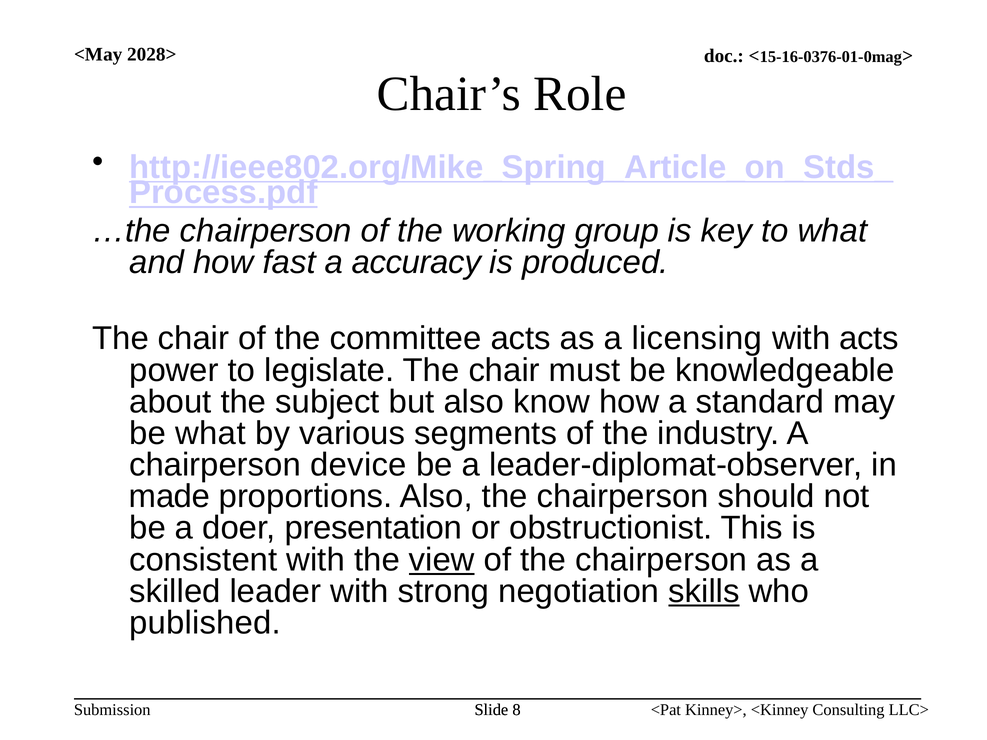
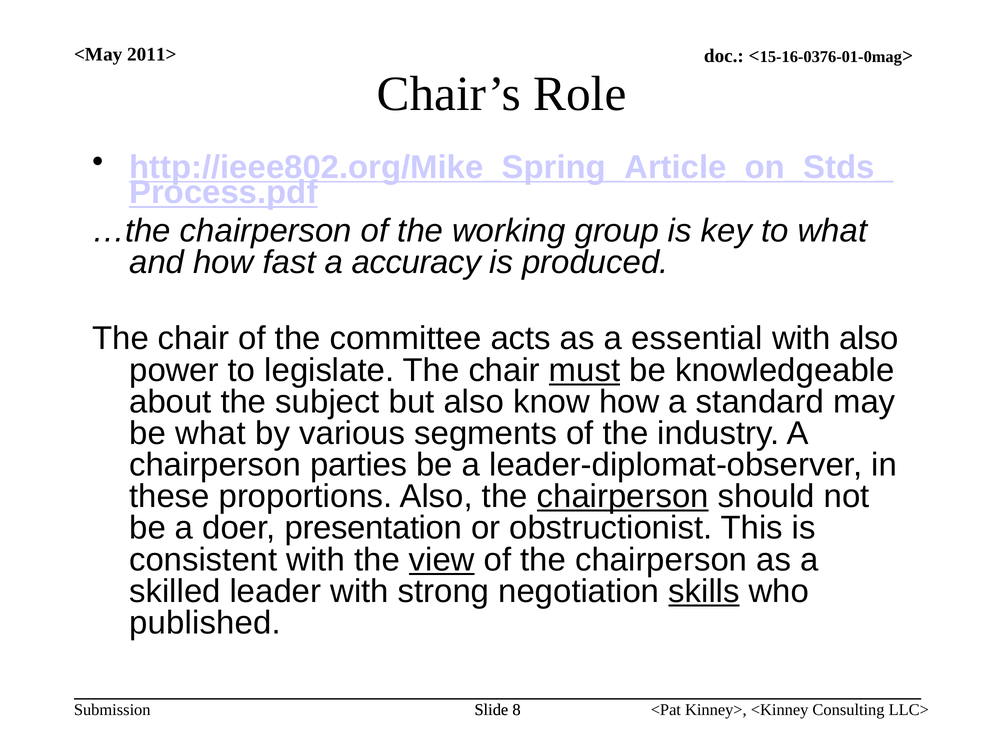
2028>: 2028> -> 2011> (152, 54)
licensing: licensing -> essential (697, 339)
with acts: acts -> also (869, 339)
must underline: none -> present (585, 370)
device: device -> parties (359, 465)
made: made -> these (169, 497)
chairperson underline: none -> present (623, 497)
